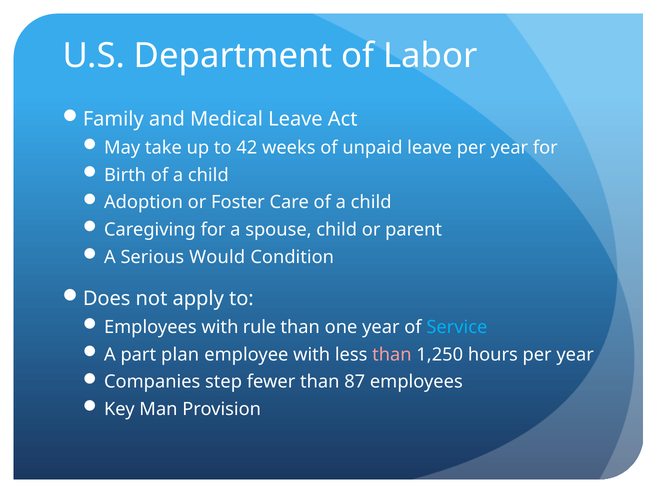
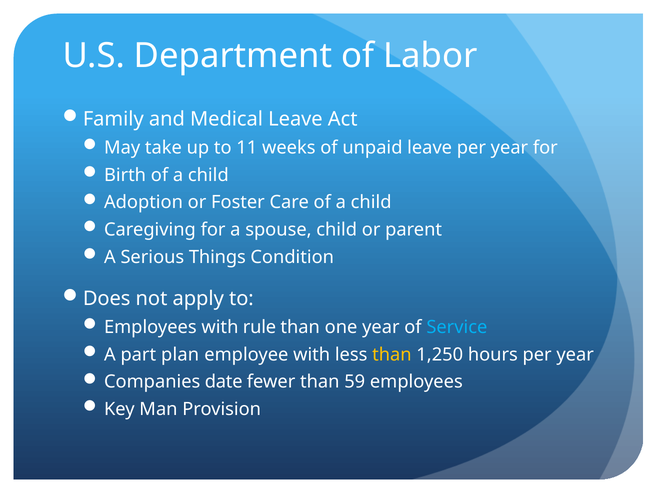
42: 42 -> 11 (247, 147)
Would: Would -> Things (217, 257)
than colour: pink -> yellow (392, 354)
step: step -> date (224, 382)
87: 87 -> 59 (355, 382)
